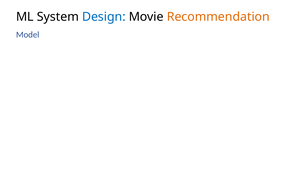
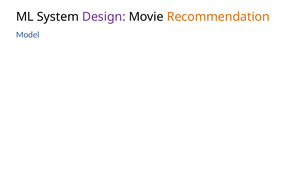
Design colour: blue -> purple (104, 17)
